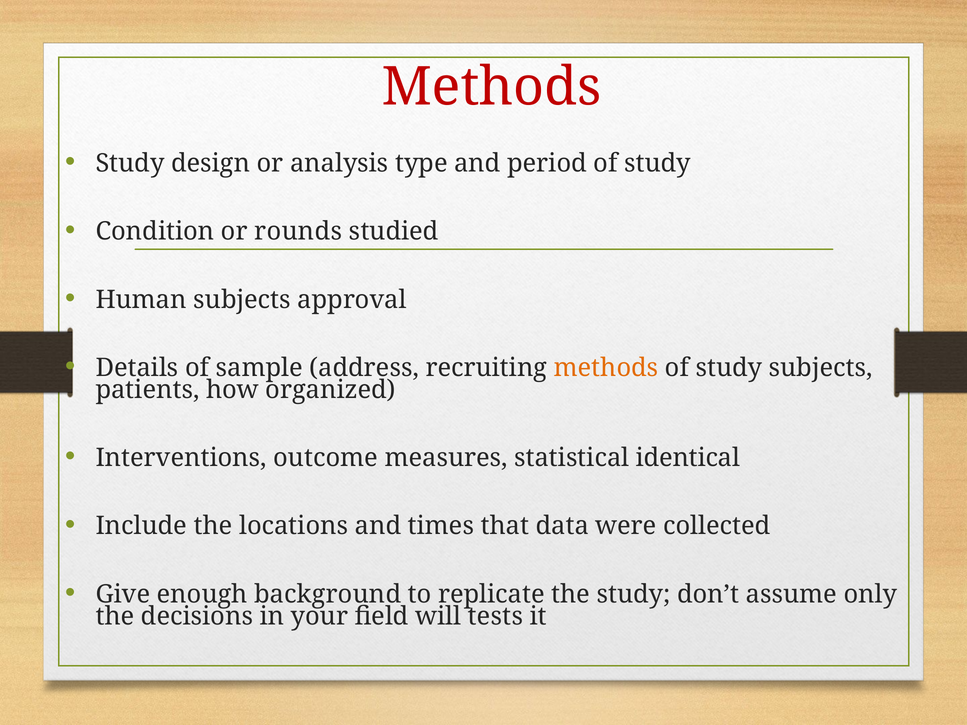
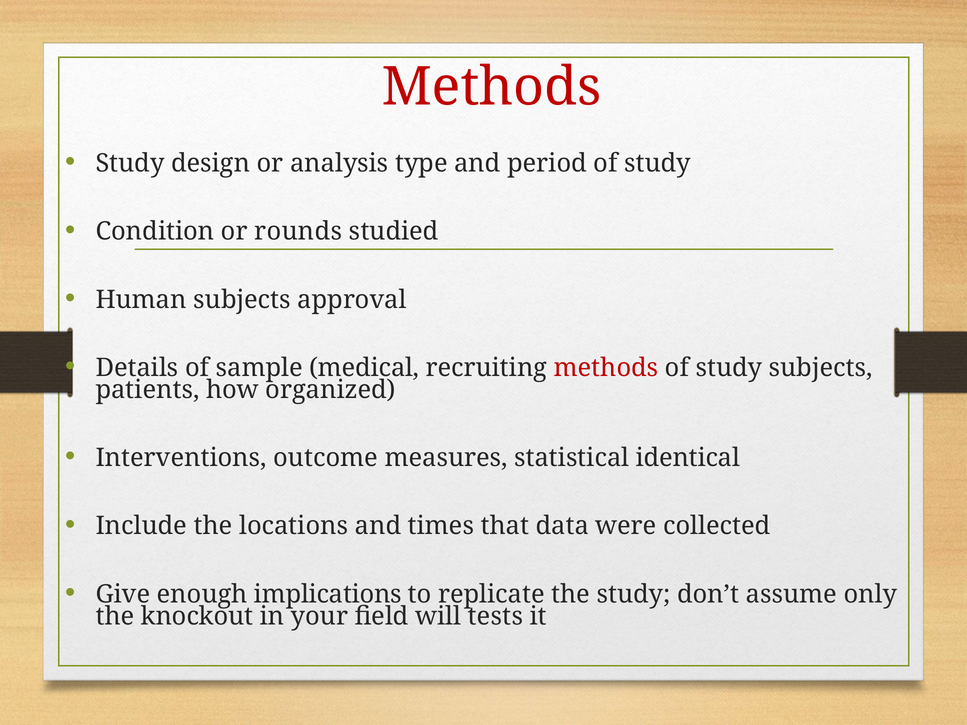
address: address -> medical (364, 368)
methods colour: orange -> red (606, 368)
background: background -> implications (328, 594)
decisions: decisions -> knockout (197, 616)
